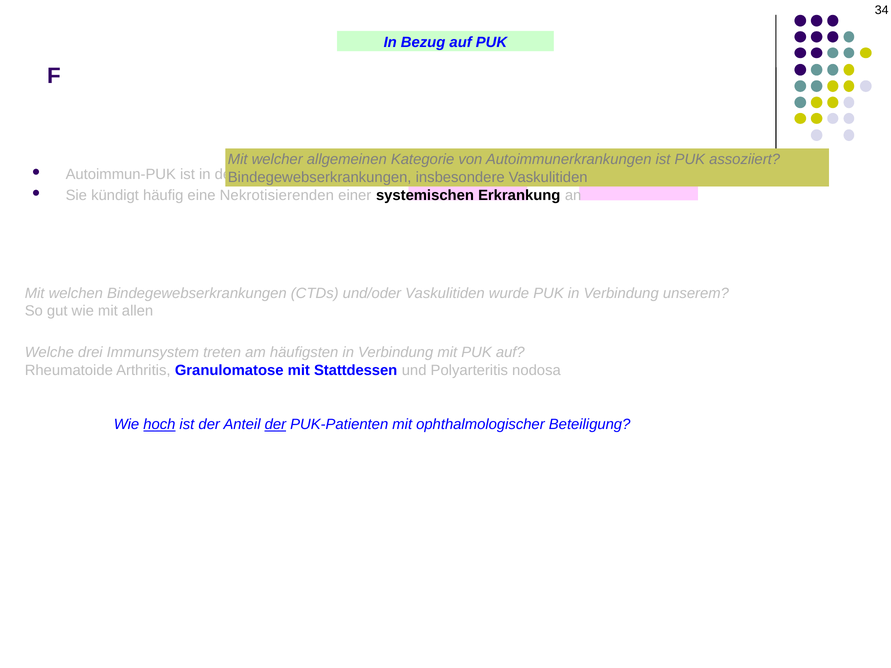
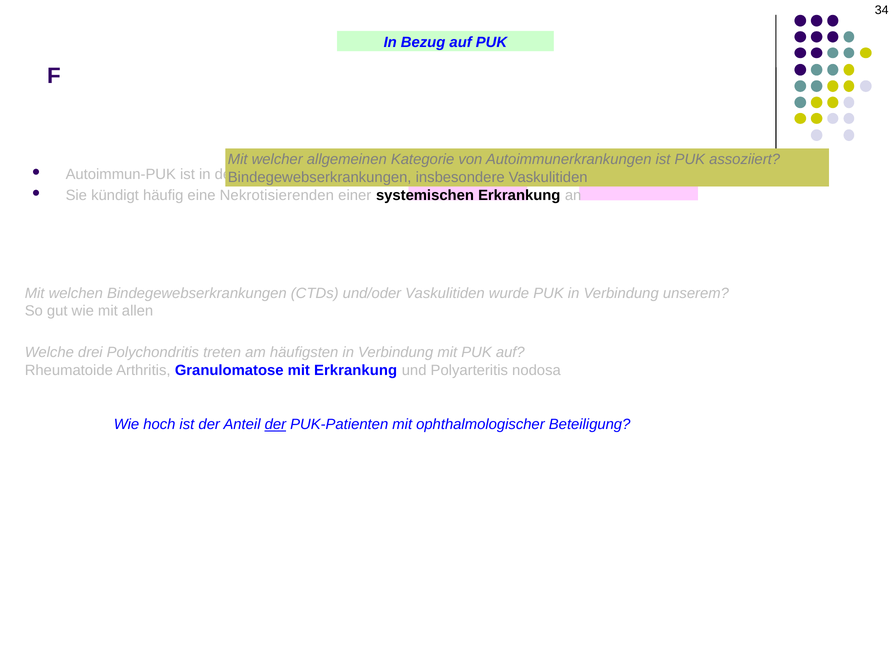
Immunsystem: Immunsystem -> Polychondritis (153, 353)
mit Stattdessen: Stattdessen -> Erkrankung (356, 371)
hoch underline: present -> none (159, 425)
